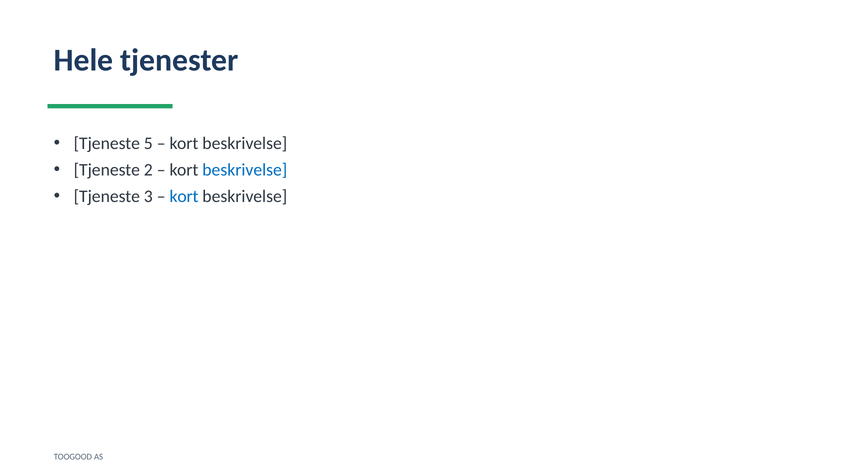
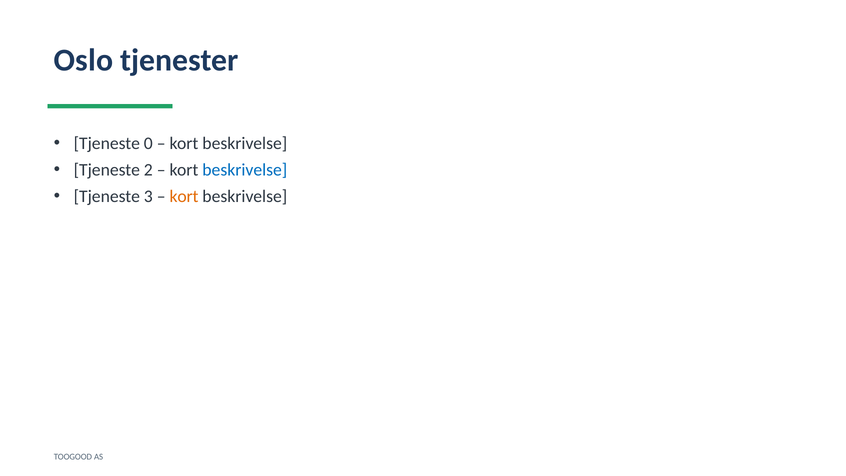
Hele: Hele -> Oslo (83, 60)
5: 5 -> 0 (148, 143)
kort colour: blue -> orange (184, 196)
